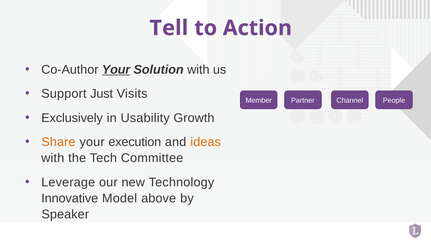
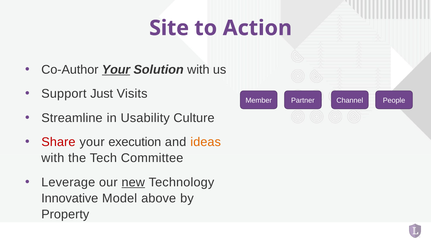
Tell: Tell -> Site (169, 28)
Exclusively: Exclusively -> Streamline (72, 118)
Growth: Growth -> Culture (194, 118)
Share colour: orange -> red (58, 142)
new underline: none -> present (133, 183)
Speaker: Speaker -> Property (65, 215)
